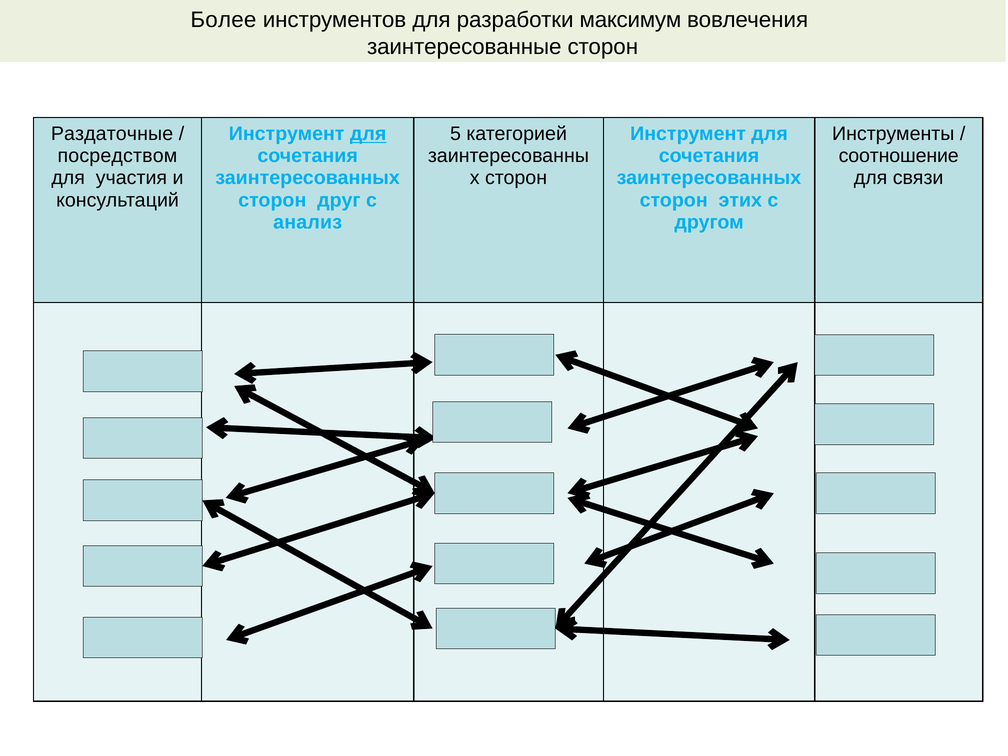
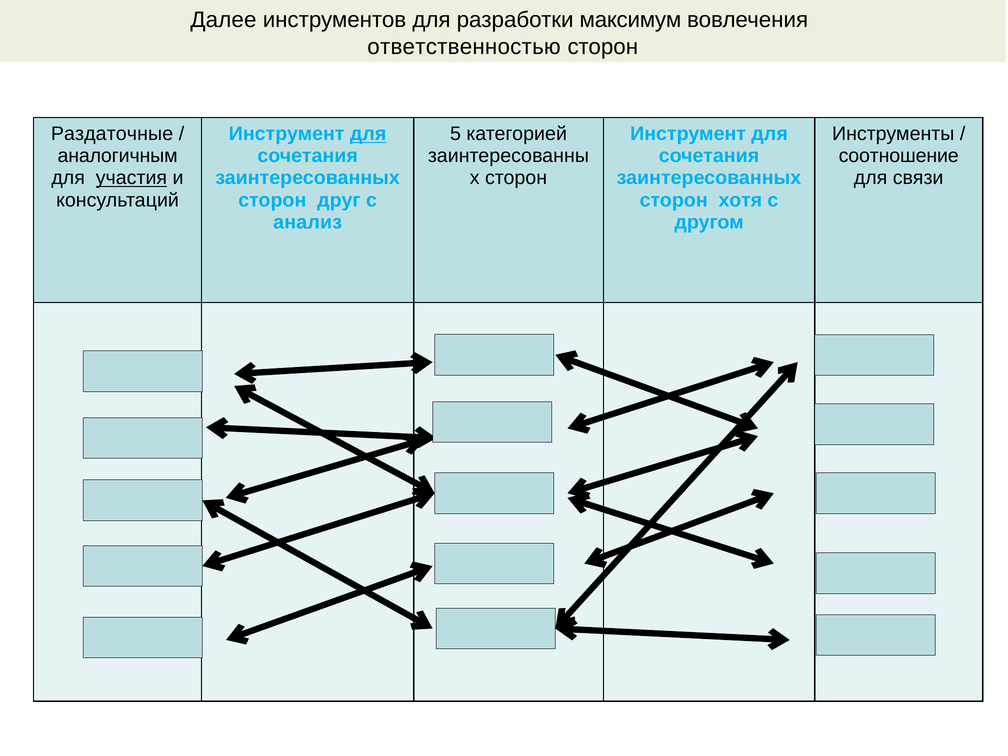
Более: Более -> Далее (223, 20)
заинтересованные: заинтересованные -> ответственностью (464, 47)
посредством: посредством -> аналогичным (118, 156)
участия underline: none -> present (131, 178)
этих: этих -> хотя (740, 200)
